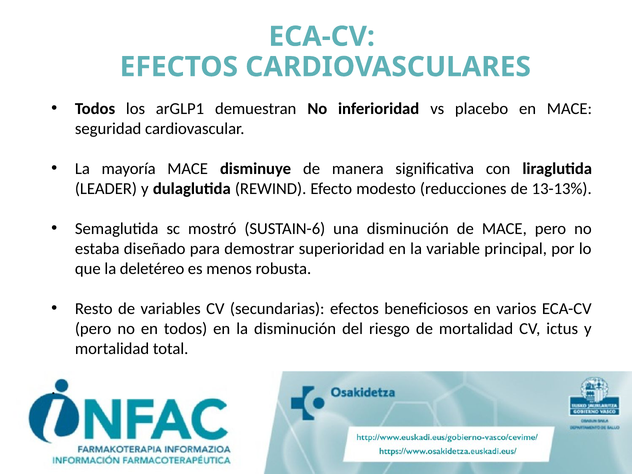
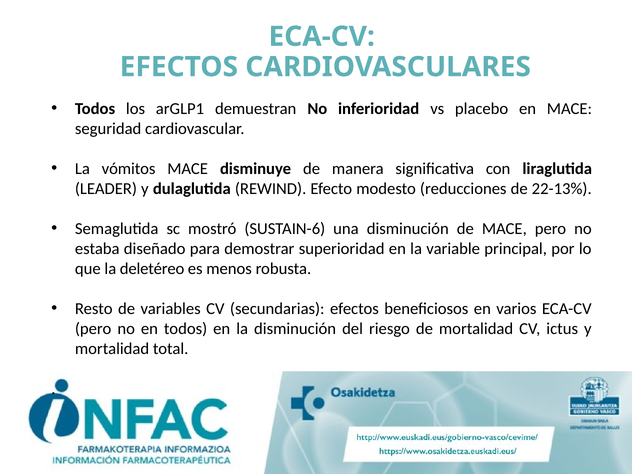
mayoría: mayoría -> vómitos (129, 169)
13-13%: 13-13% -> 22-13% (562, 189)
